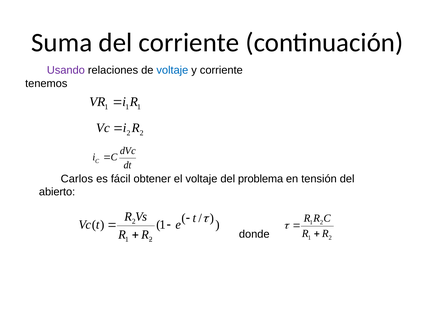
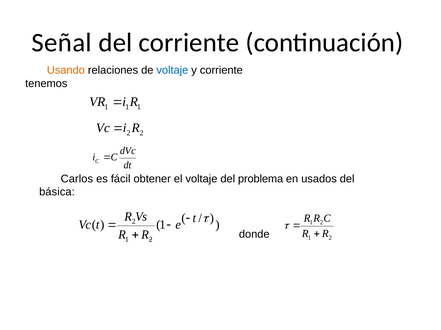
Suma: Suma -> Señal (62, 43)
Usando colour: purple -> orange (66, 70)
tensión: tensión -> usados (319, 179)
abierto: abierto -> básica (57, 192)
